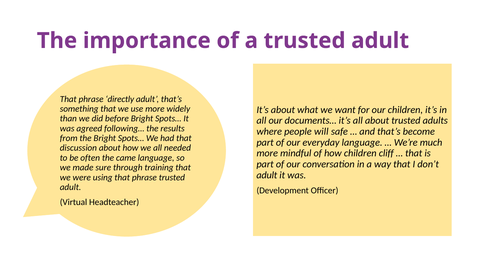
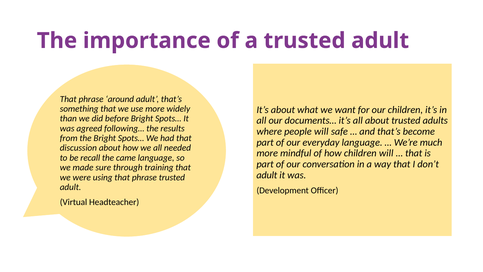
directly: directly -> around (120, 99)
children cliff: cliff -> will (386, 153)
often: often -> recall (90, 158)
